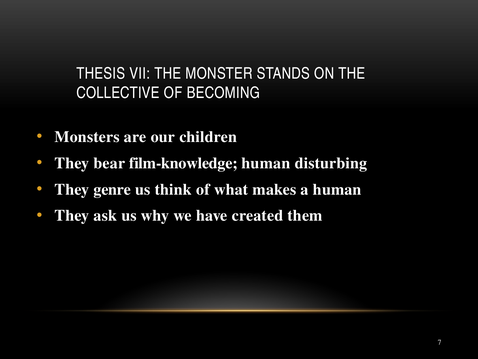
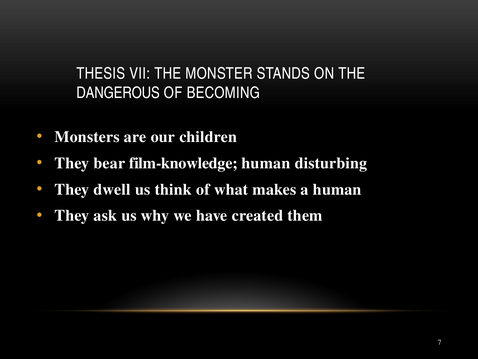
COLLECTIVE: COLLECTIVE -> DANGEROUS (118, 93)
genre: genre -> dwell (112, 189)
